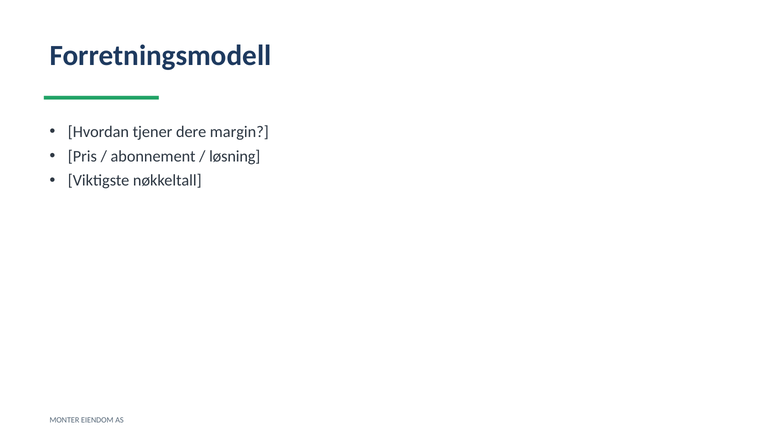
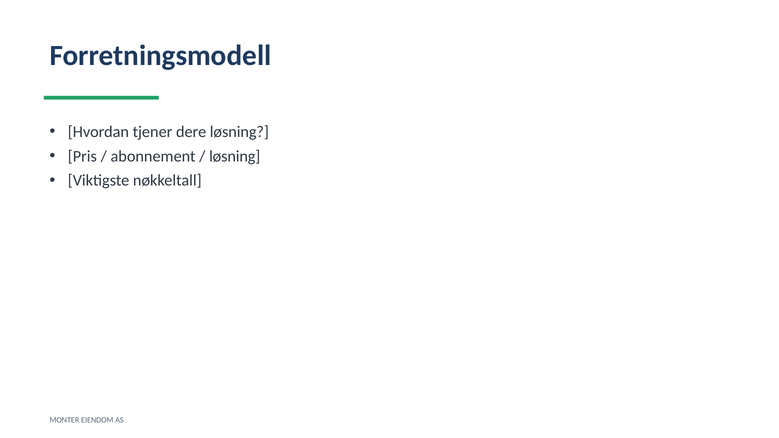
dere margin: margin -> løsning (239, 132)
